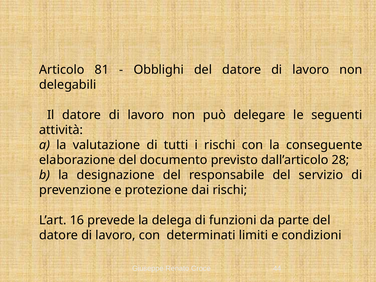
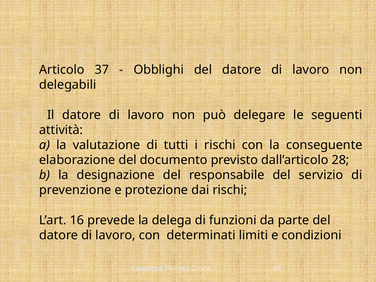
81: 81 -> 37 (102, 70)
